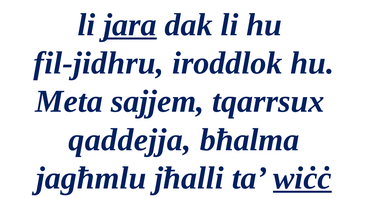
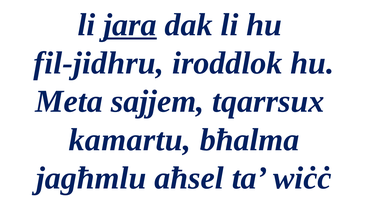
qaddejja: qaddejja -> kamartu (130, 140)
jħalli: jħalli -> aħsel (189, 179)
wiċċ underline: present -> none (302, 179)
